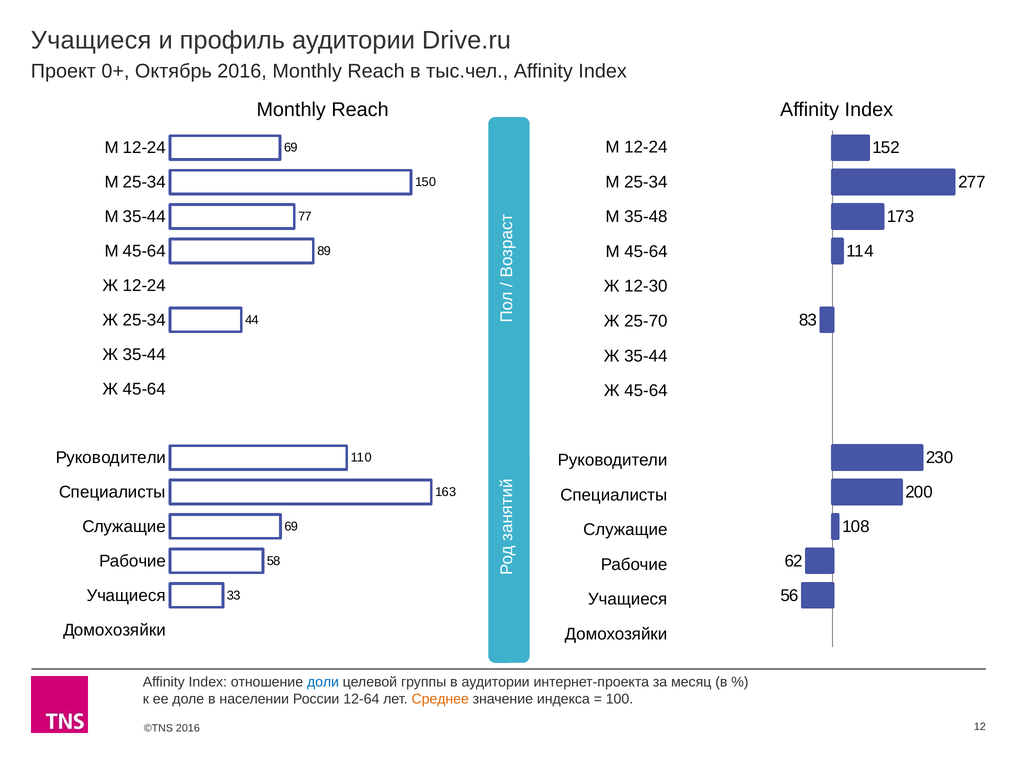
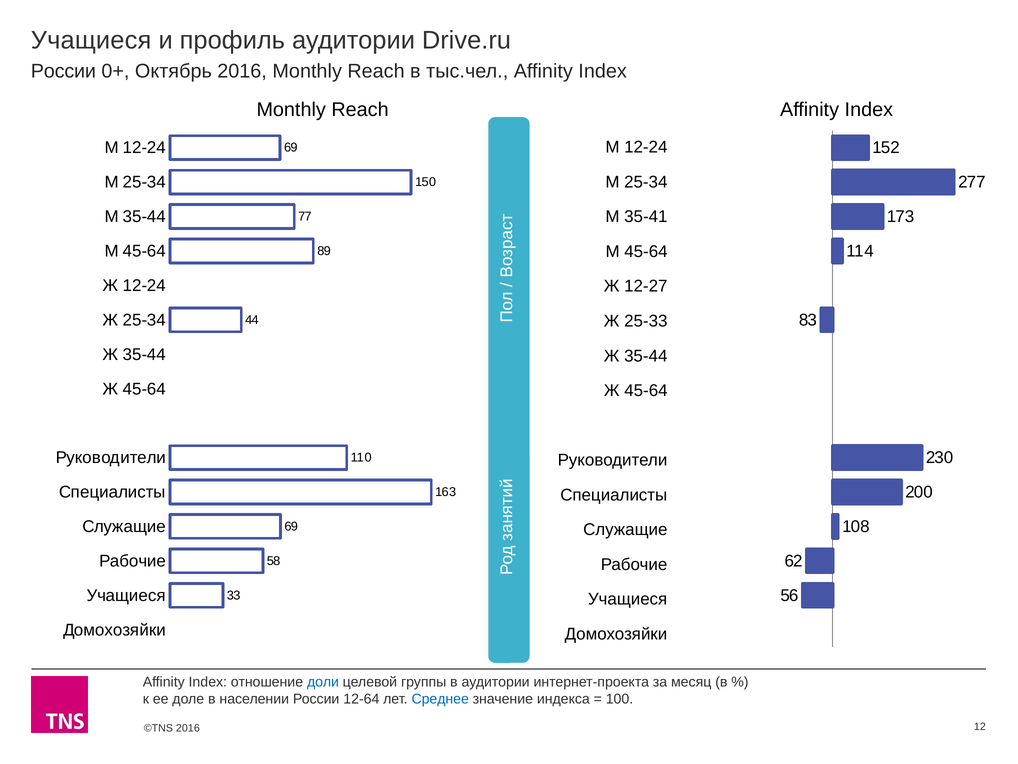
Проект: Проект -> России (63, 71)
35-48: 35-48 -> 35-41 (646, 217)
12-30: 12-30 -> 12-27 (646, 286)
25-70: 25-70 -> 25-33 (646, 321)
Среднее colour: orange -> blue (440, 699)
